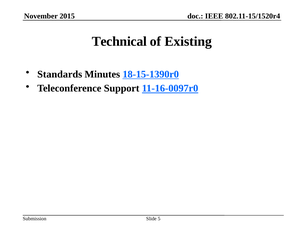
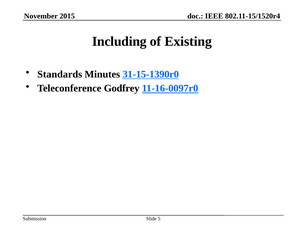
Technical: Technical -> Including (119, 41)
18-15-1390r0: 18-15-1390r0 -> 31-15-1390r0 (151, 74)
Support: Support -> Godfrey (122, 88)
